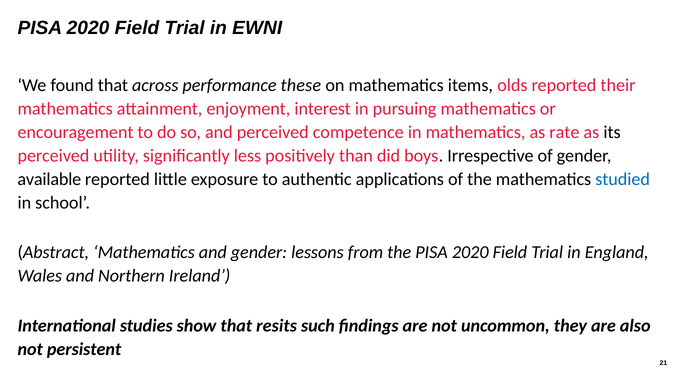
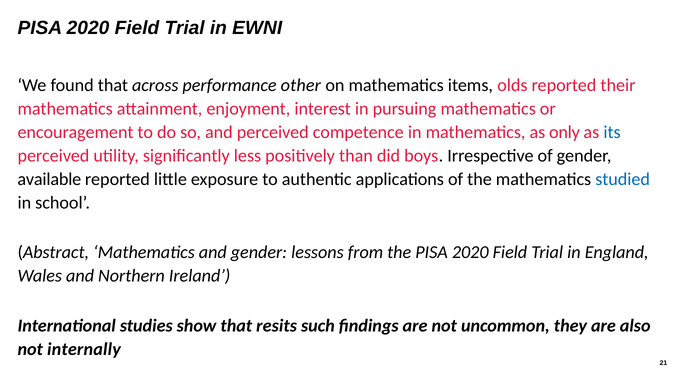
these: these -> other (301, 85)
rate: rate -> only (564, 132)
its colour: black -> blue (612, 132)
persistent: persistent -> internally (84, 349)
